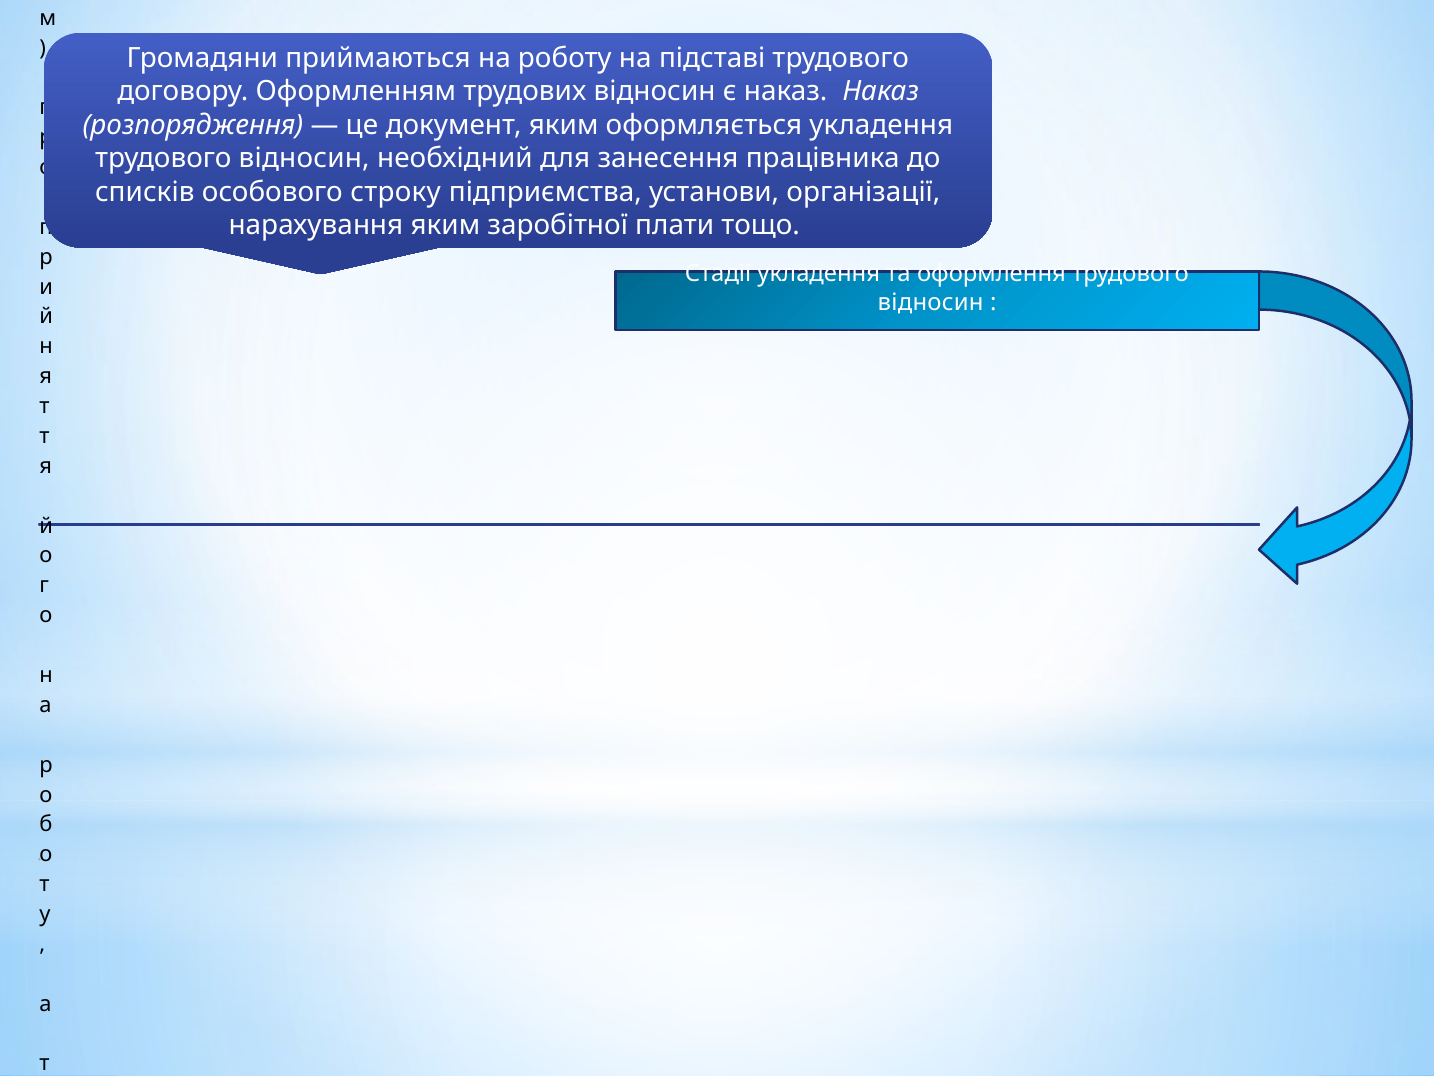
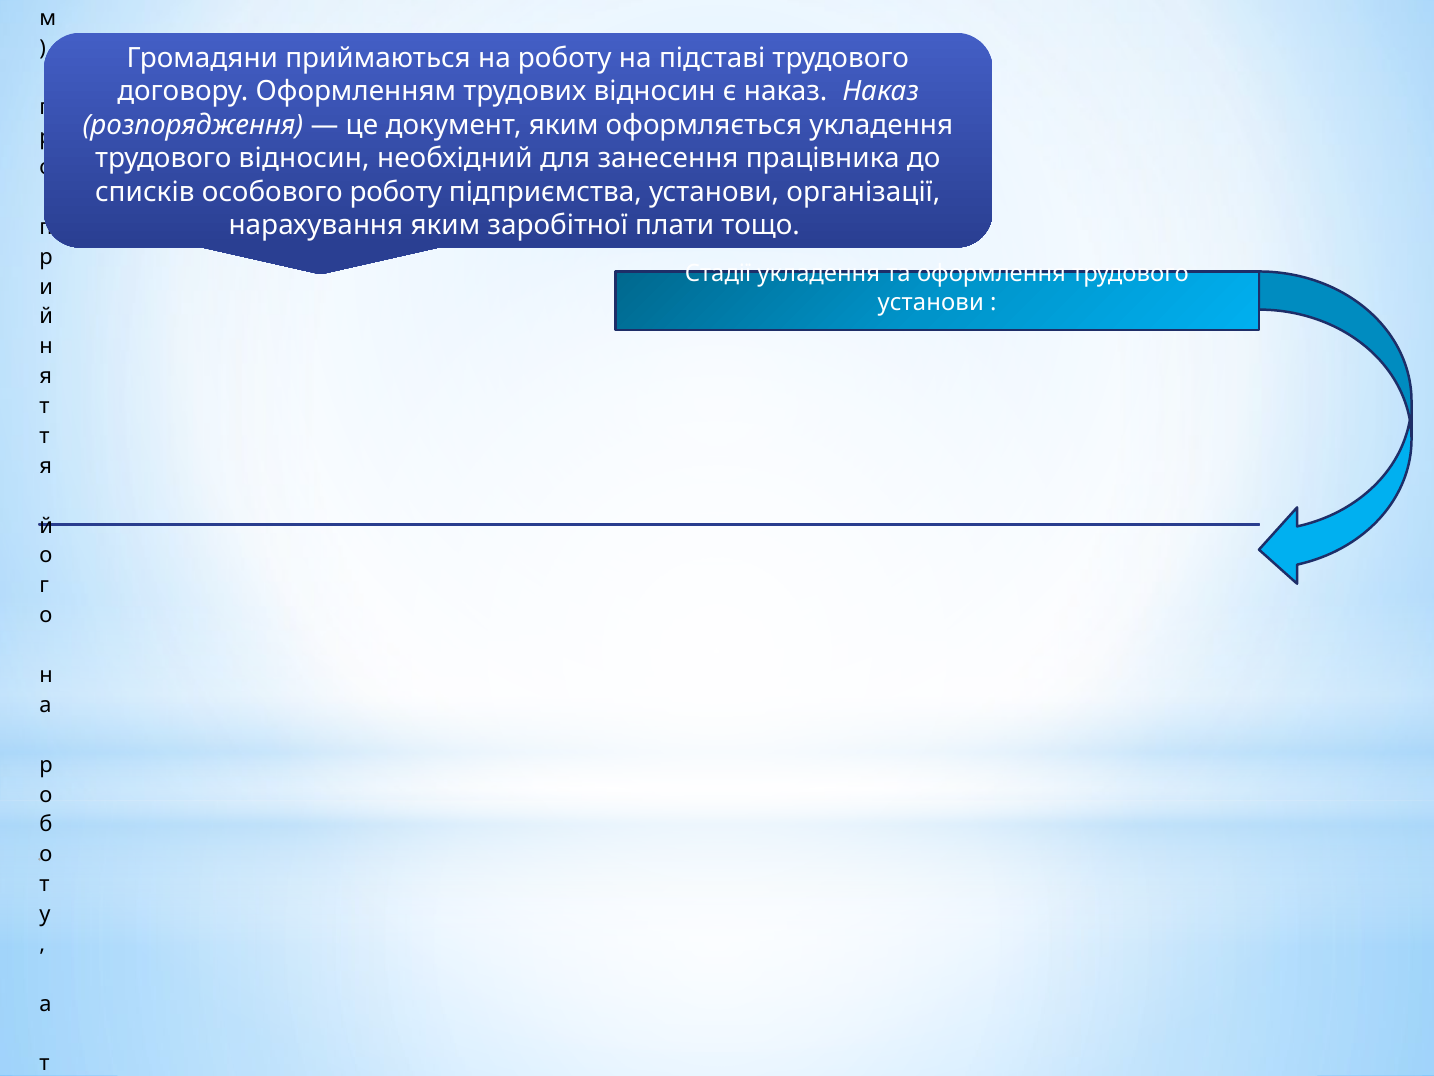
особового строку: строку -> роботу (396, 192)
відносин: відносин -> установи (931, 302)
